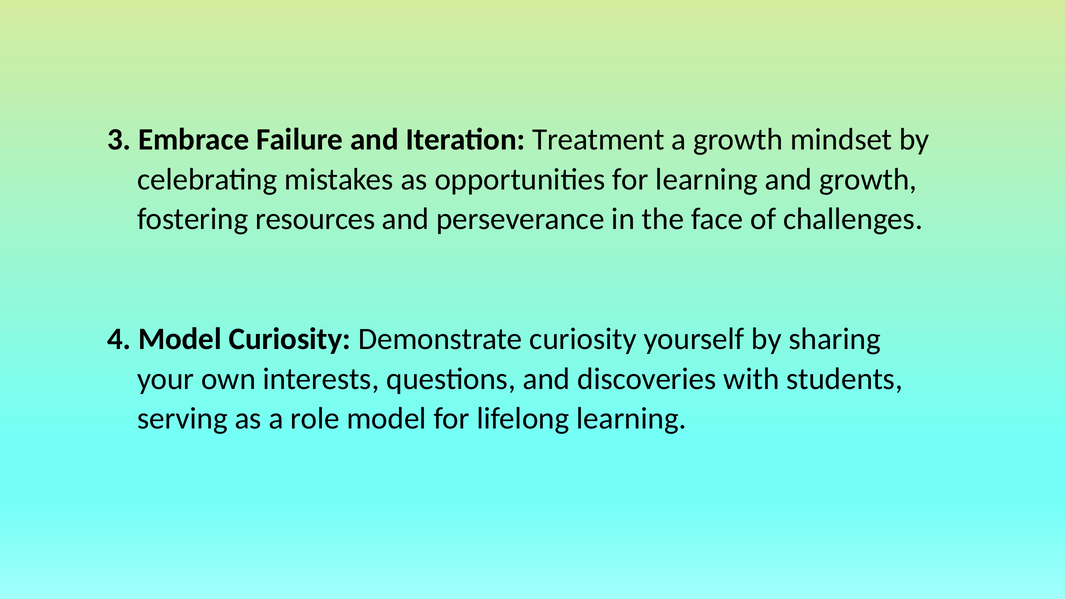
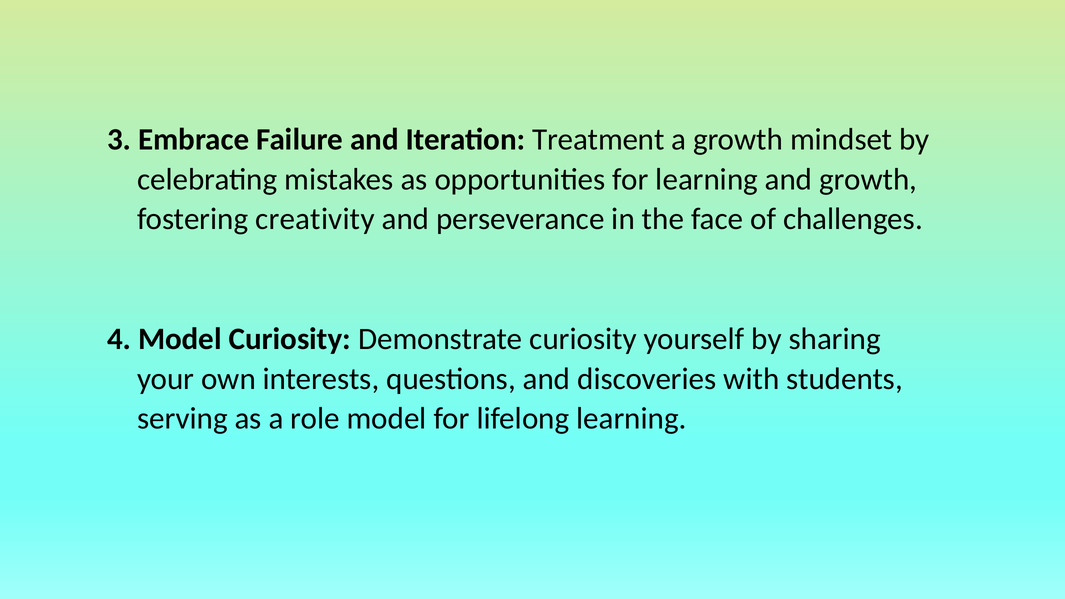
resources: resources -> creativity (315, 219)
